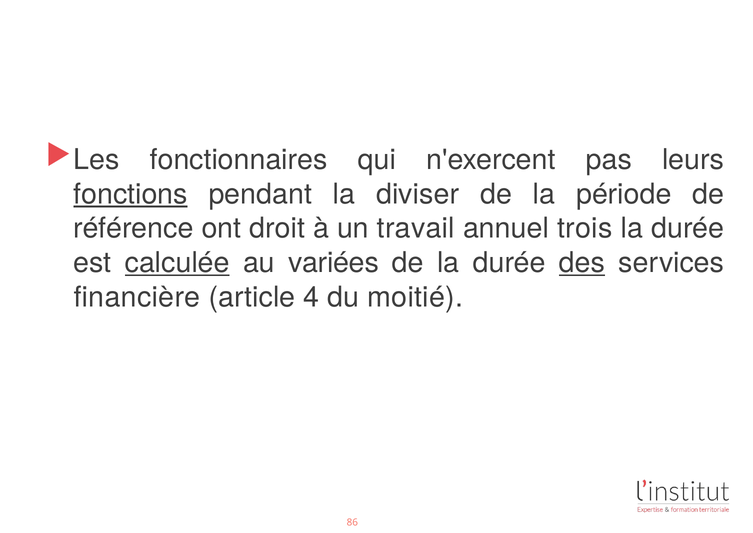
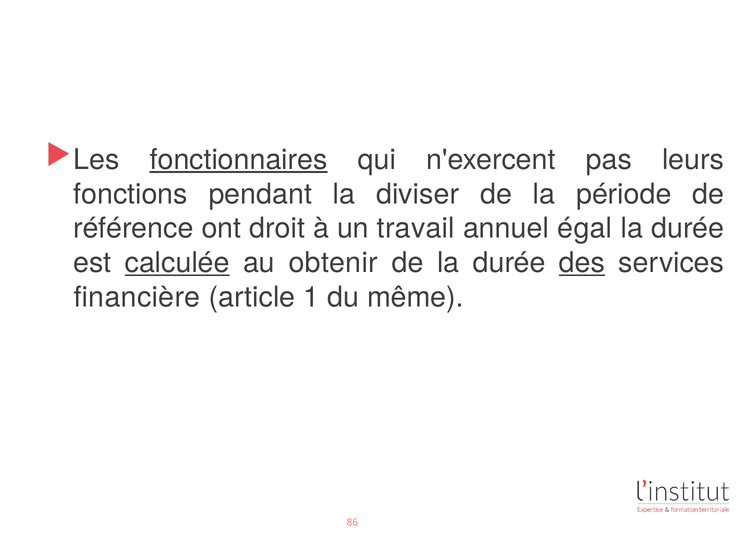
fonctionnaires underline: none -> present (239, 160)
fonctions underline: present -> none (131, 194)
trois: trois -> égal (585, 228)
variées: variées -> obtenir (333, 263)
4: 4 -> 1 (311, 297)
moitié: moitié -> même (415, 297)
